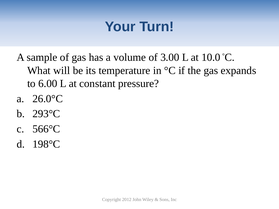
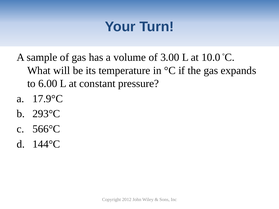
26.0°C: 26.0°C -> 17.9°C (48, 99)
198°C: 198°C -> 144°C (46, 144)
